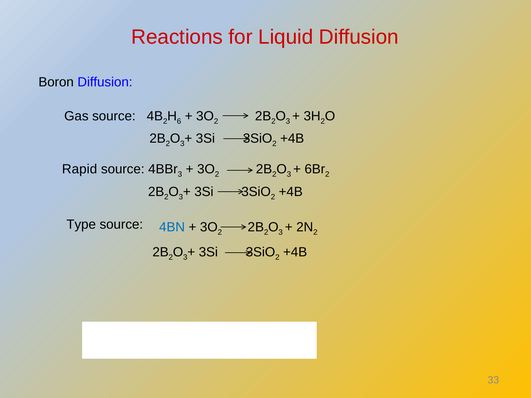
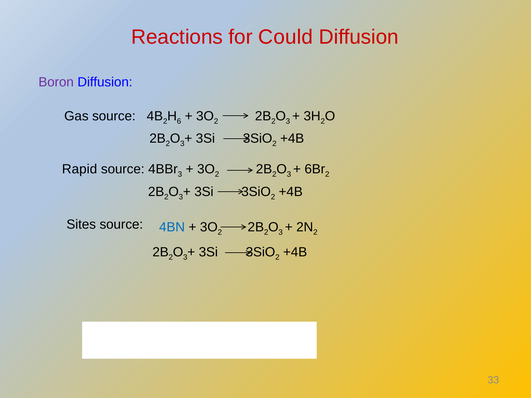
Liquid: Liquid -> Could (286, 37)
Boron colour: black -> purple (56, 82)
Type: Type -> Sites (81, 225)
